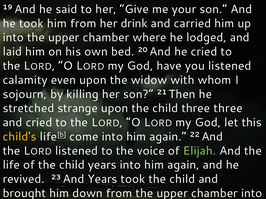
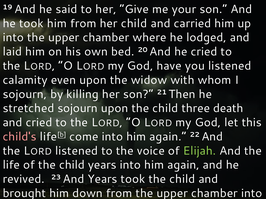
her drink: drink -> child (134, 23)
stretched strange: strange -> sojourn (78, 109)
three three: three -> death (228, 109)
child's colour: yellow -> pink (20, 137)
